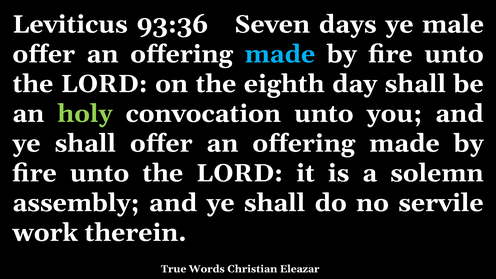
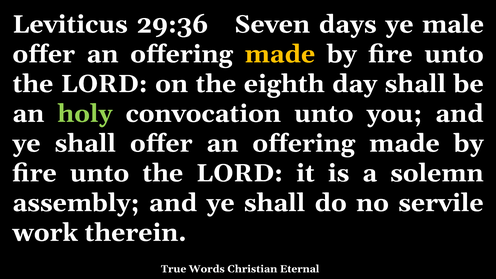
93:36: 93:36 -> 29:36 (172, 24)
made colour: light blue -> yellow (280, 54)
Eleazar: Eleazar -> Eternal (300, 269)
